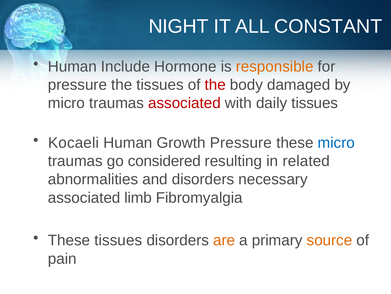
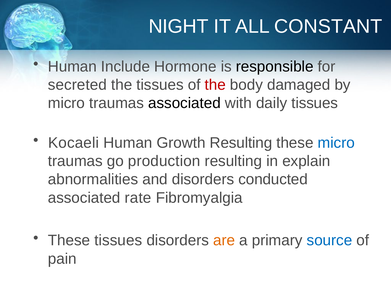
responsible colour: orange -> black (275, 66)
pressure: pressure -> secreted (77, 85)
associated colour: red -> black (184, 103)
Growth Pressure: Pressure -> Resulting (241, 142)
considered: considered -> production (164, 161)
related: related -> explain (306, 161)
necessary: necessary -> conducted (273, 179)
limb: limb -> rate (138, 197)
source colour: orange -> blue (329, 240)
